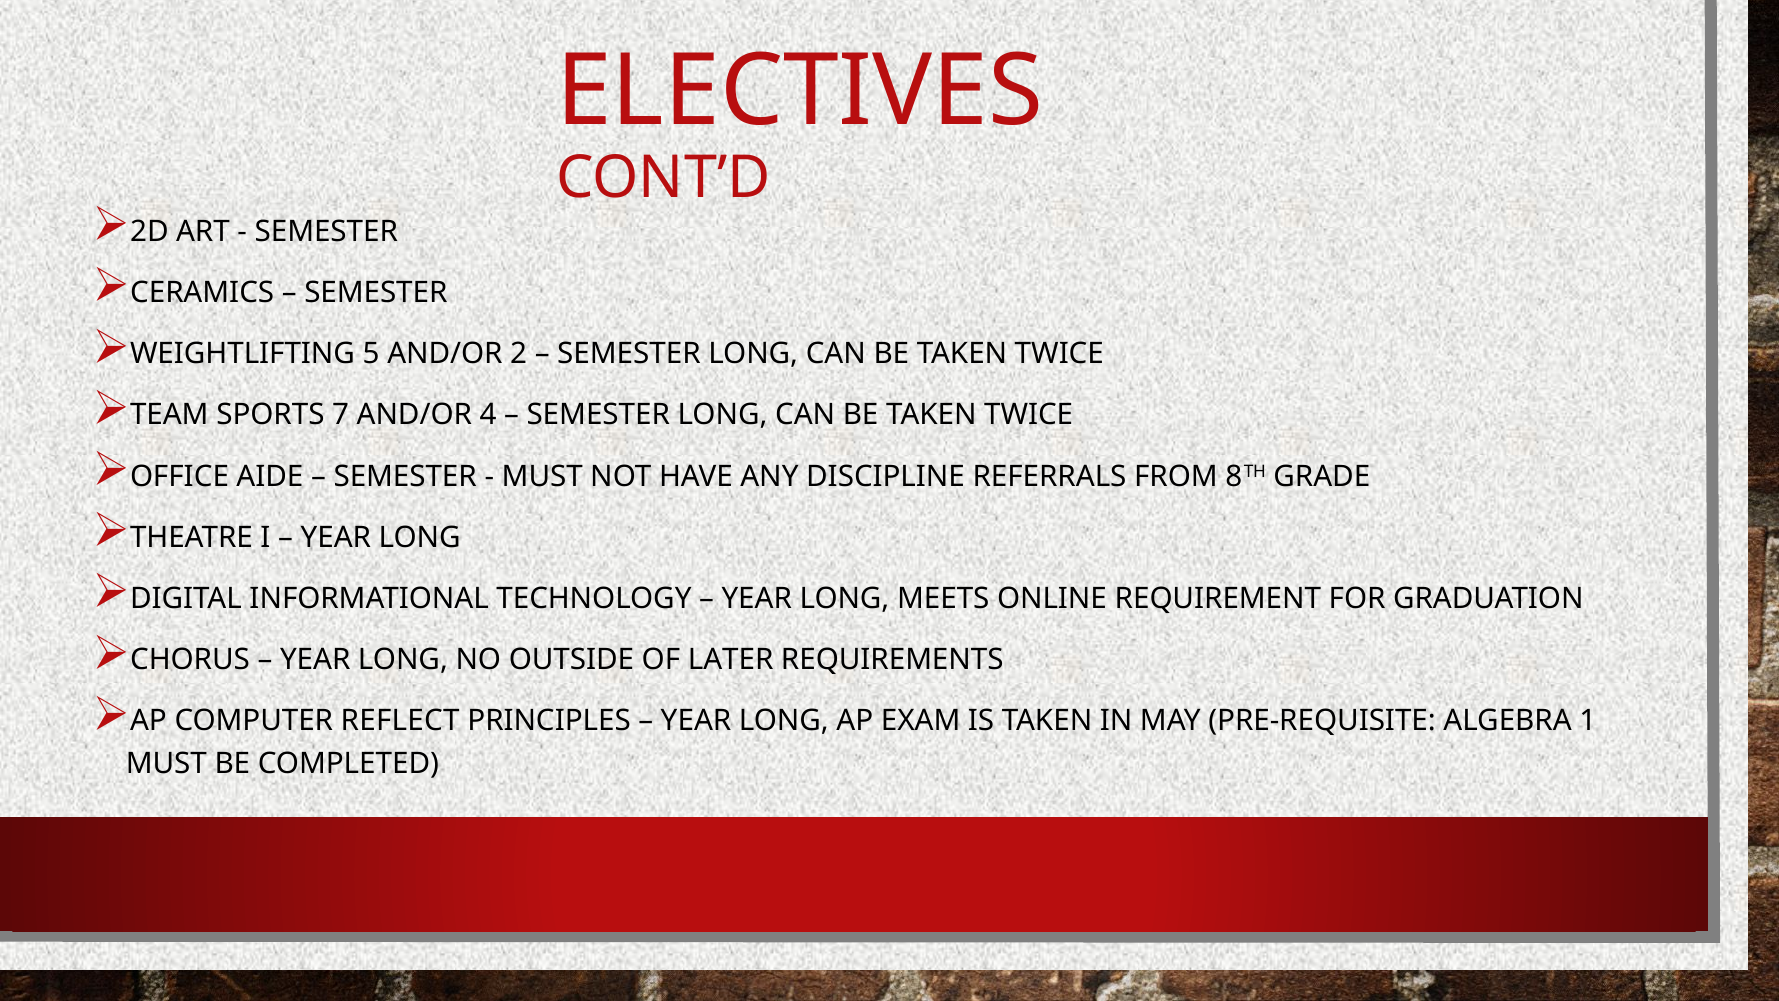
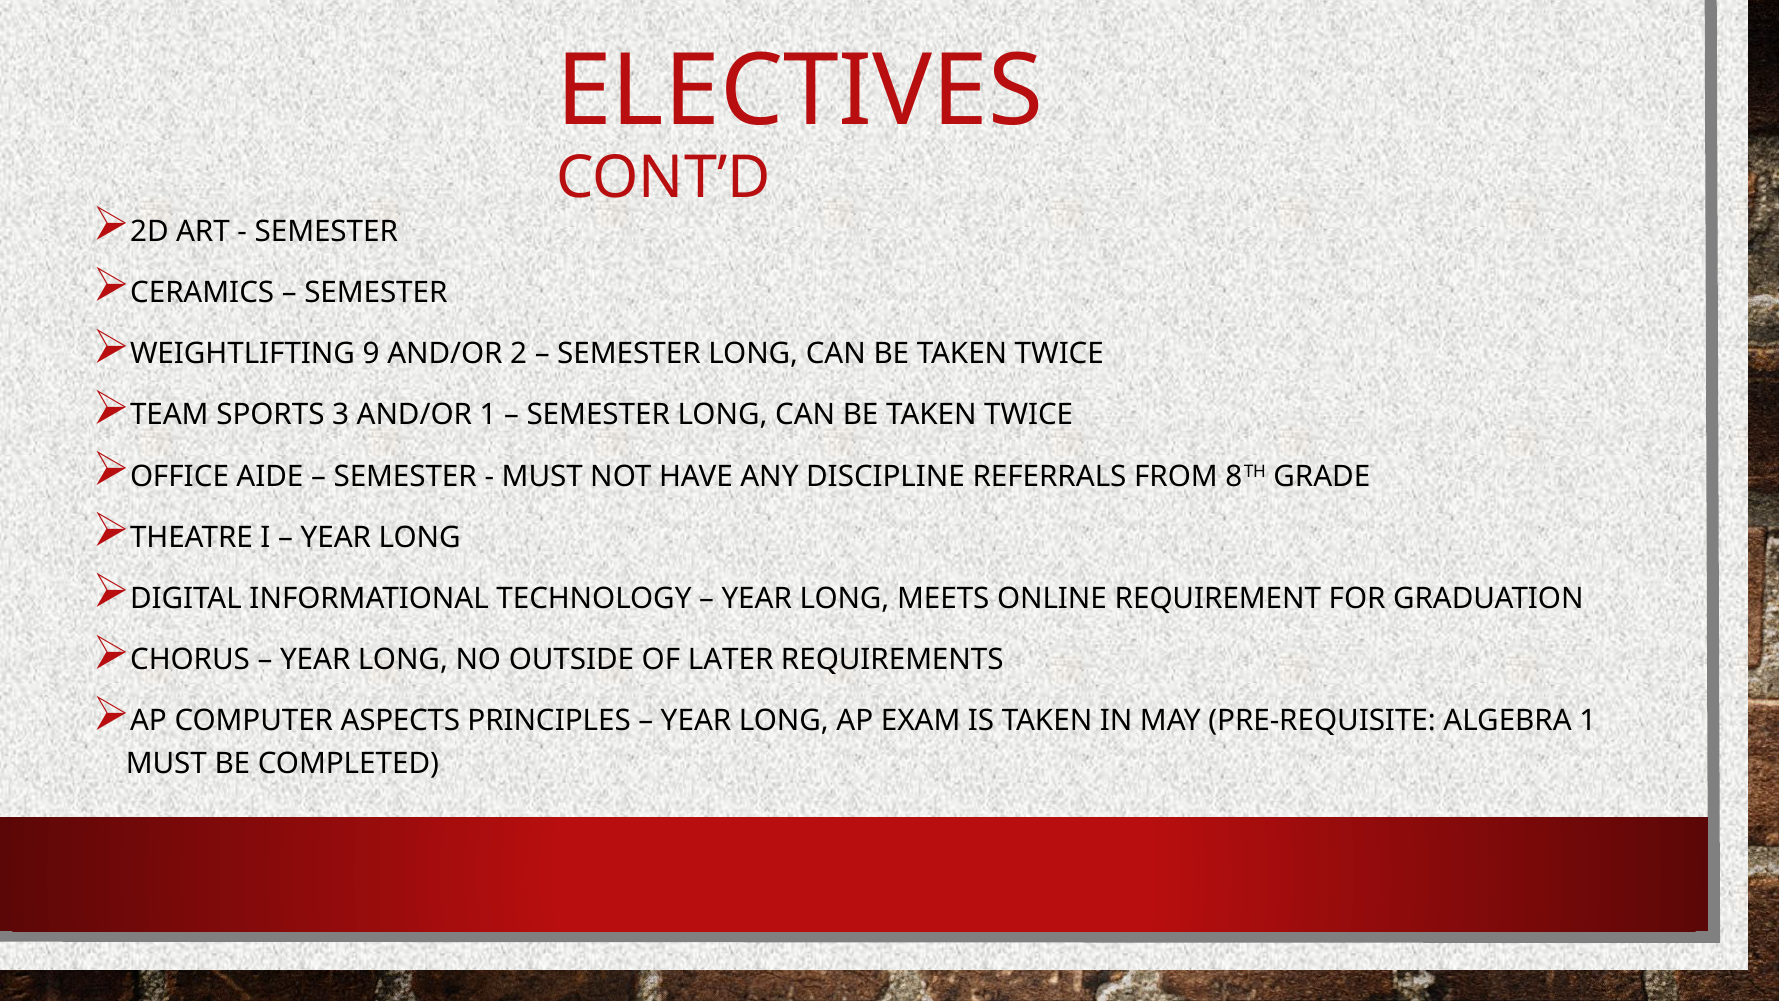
5: 5 -> 9 (371, 354)
7: 7 -> 3 (341, 415)
AND/OR 4: 4 -> 1 (488, 415)
REFLECT: REFLECT -> ASPECTS (400, 721)
